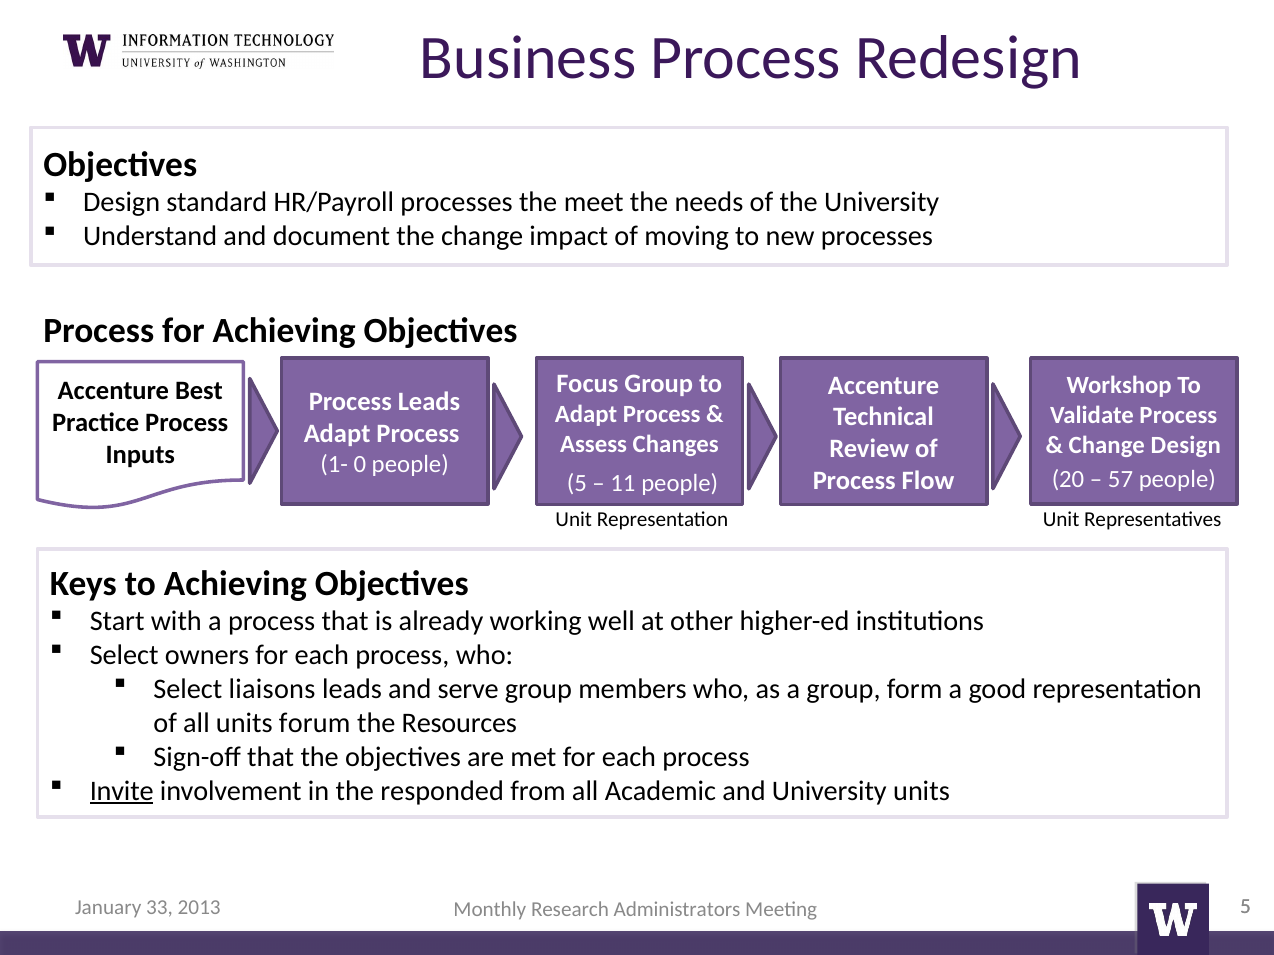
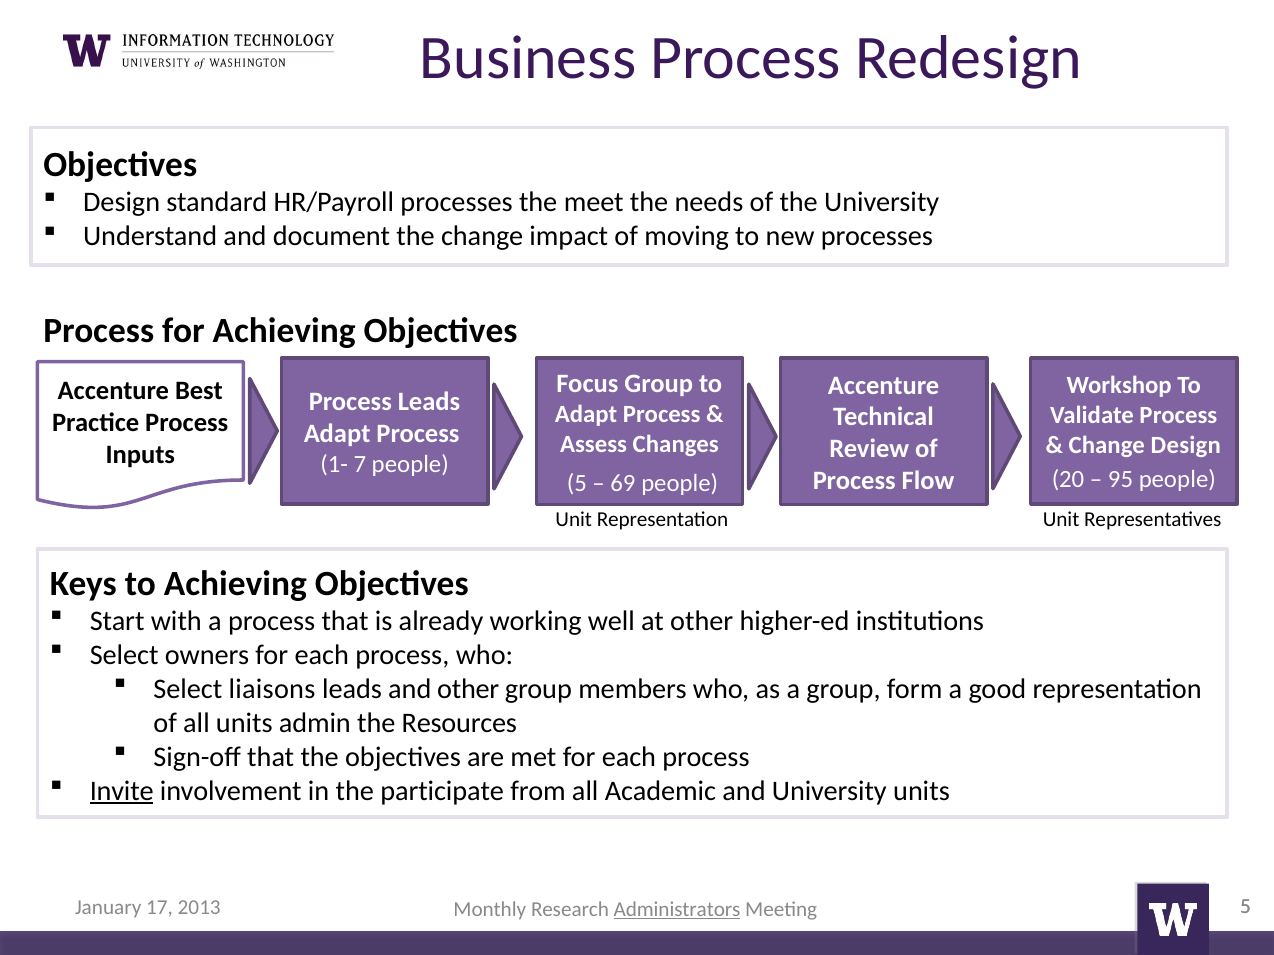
0: 0 -> 7 (360, 465)
57: 57 -> 95 (1121, 480)
11: 11 -> 69 (623, 483)
and serve: serve -> other (468, 689)
forum: forum -> admin (315, 723)
responded: responded -> participate (442, 791)
33: 33 -> 17 (160, 908)
Administrators underline: none -> present (677, 910)
